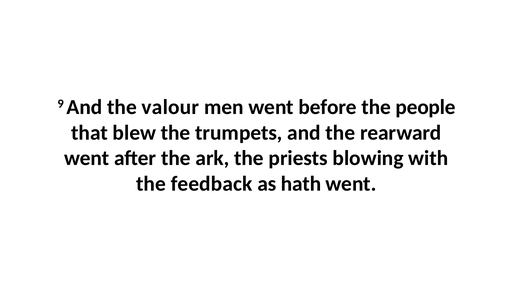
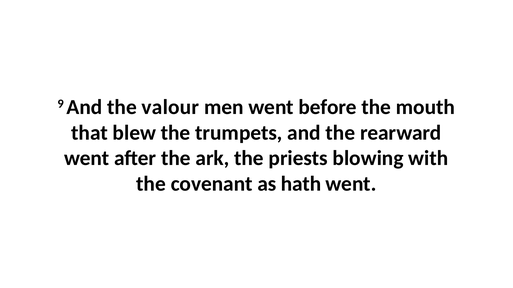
people: people -> mouth (426, 107)
feedback: feedback -> covenant (212, 184)
